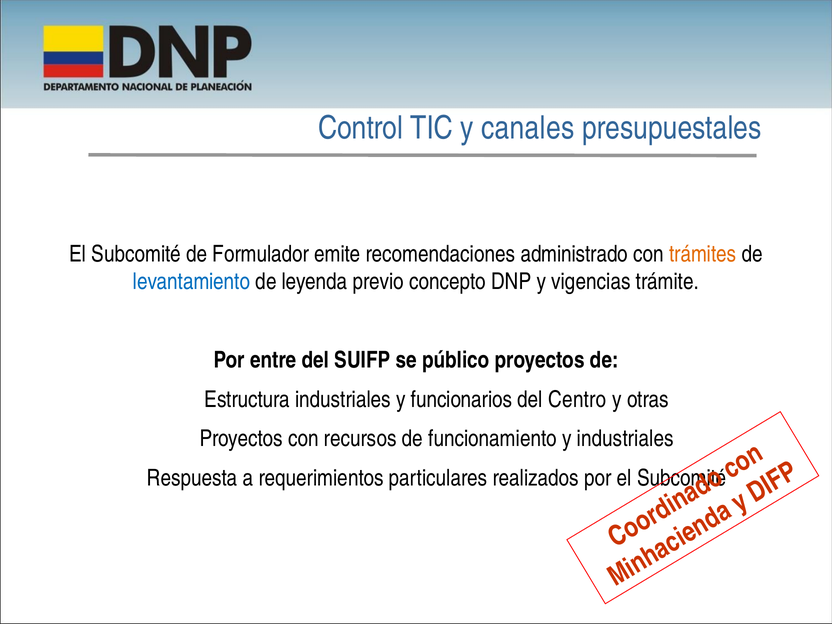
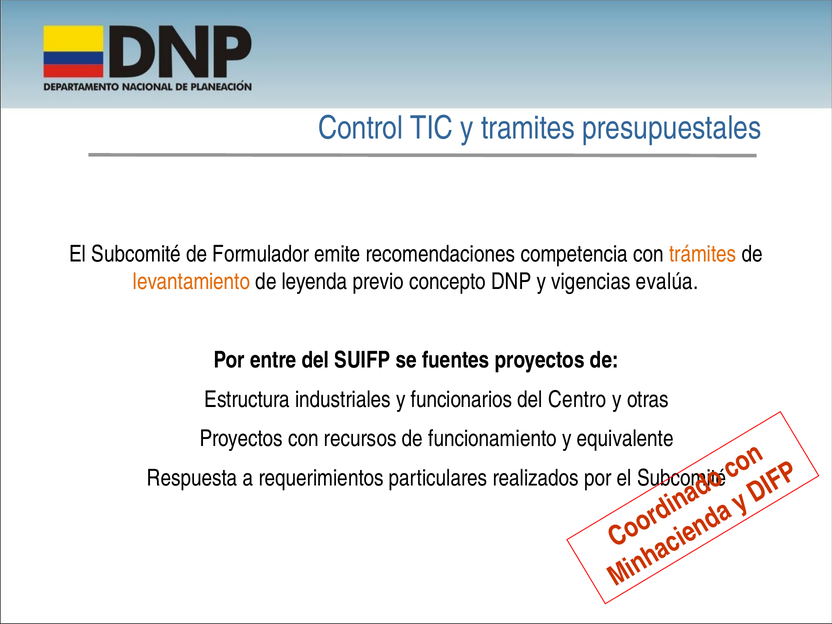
canales: canales -> tramites (528, 128)
administrado: administrado -> competencia (574, 254)
levantamiento colour: blue -> orange (192, 282)
trámite: trámite -> evalúa (667, 282)
público: público -> fuentes (456, 360)
y industriales: industriales -> equivalente (625, 439)
